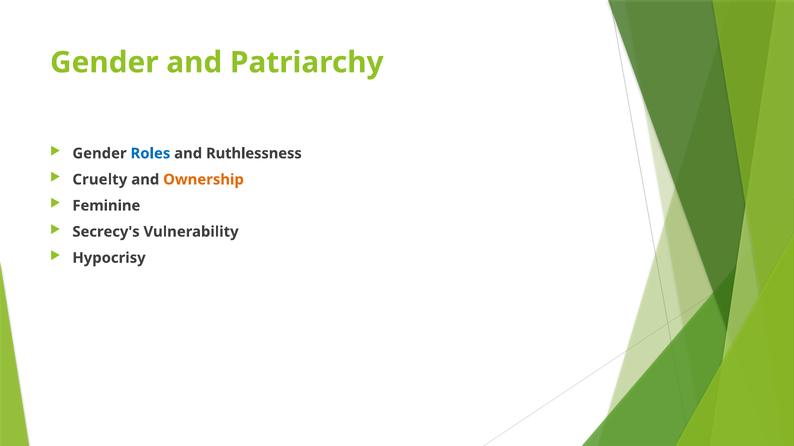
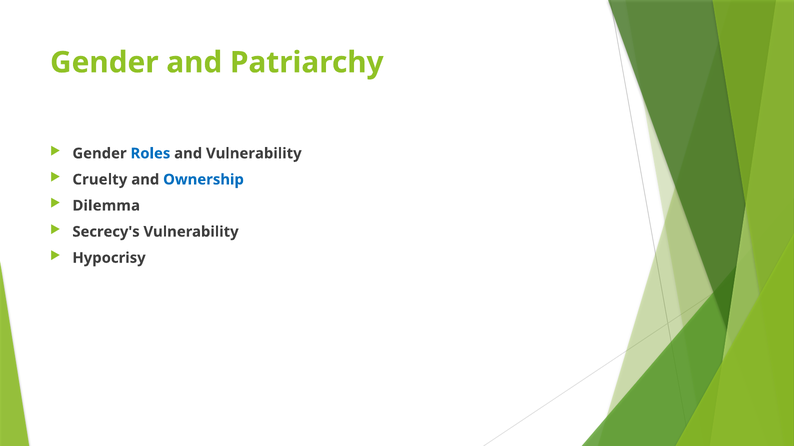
and Ruthlessness: Ruthlessness -> Vulnerability (254, 154)
Ownership colour: orange -> blue (203, 180)
Feminine: Feminine -> Dilemma (106, 206)
